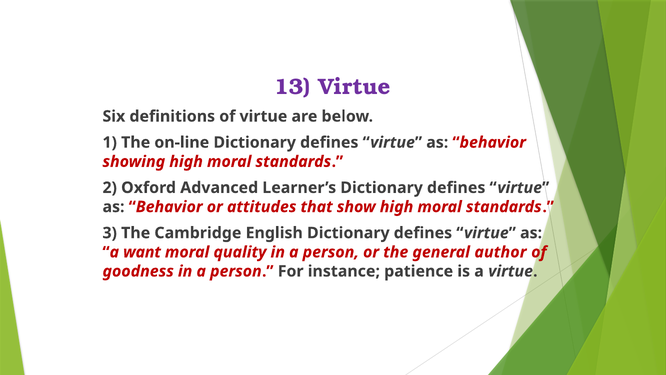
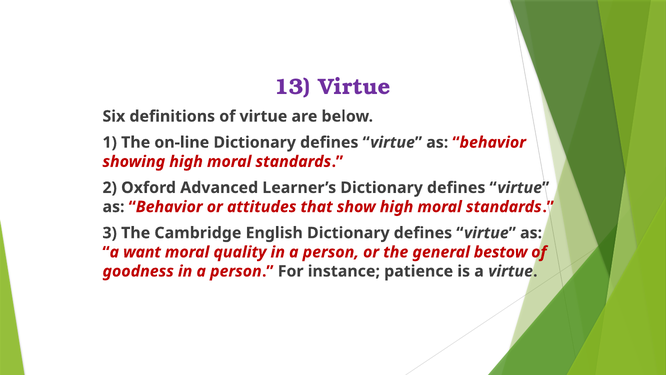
author: author -> bestow (501, 252)
